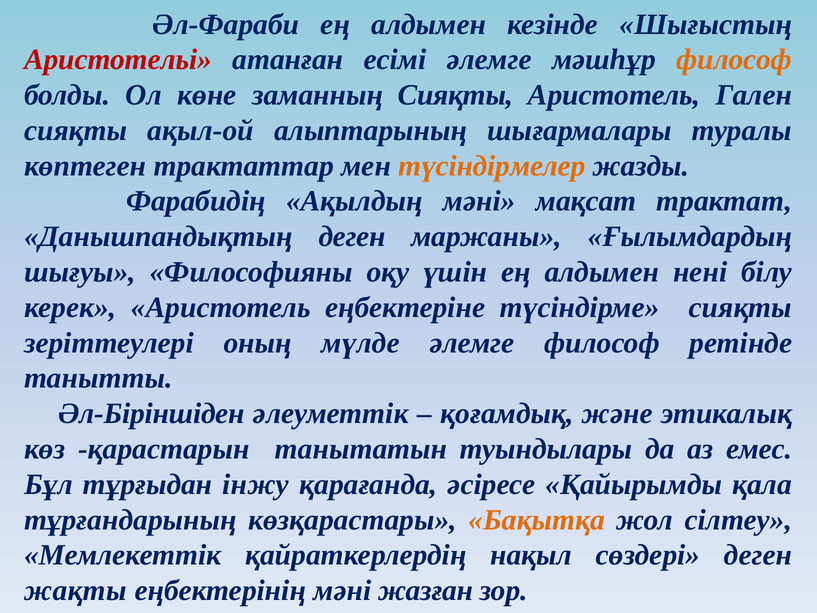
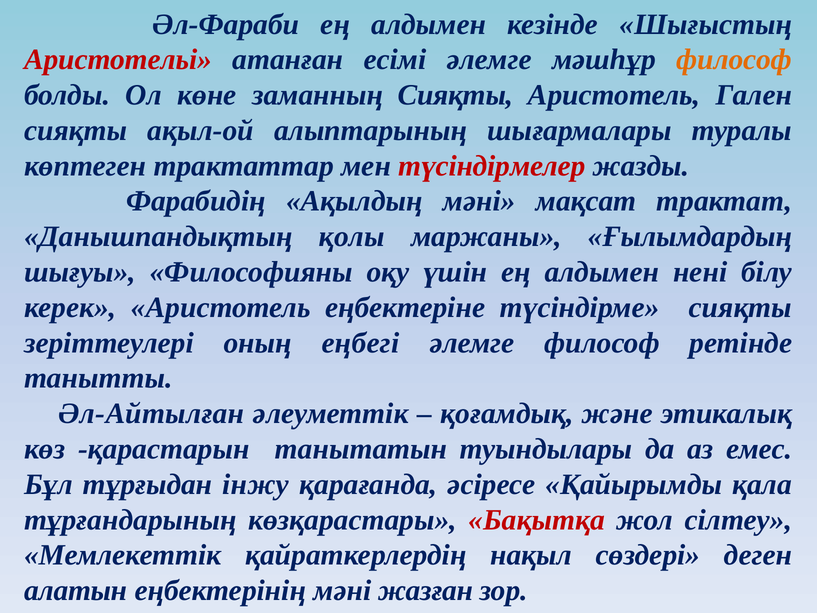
түсіндірмелер colour: orange -> red (492, 166)
Данышпандықтың деген: деген -> қолы (352, 237)
мүлде: мүлде -> еңбегі (360, 343)
Әл-Біріншіден: Әл-Біріншіден -> Әл-Айтылған (151, 413)
Бақытқа colour: orange -> red (537, 520)
жақты: жақты -> алатын (76, 590)
